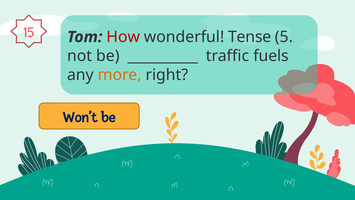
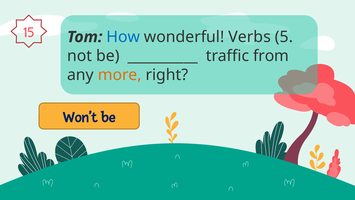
How colour: red -> blue (123, 37)
Tense: Tense -> Verbs (250, 37)
fuels: fuels -> from (271, 56)
